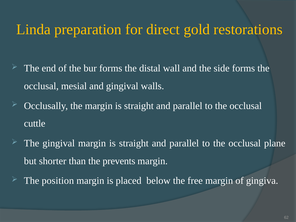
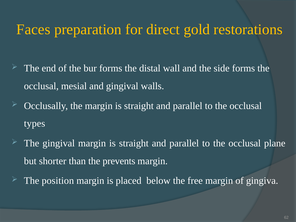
Linda: Linda -> Faces (33, 29)
cuttle: cuttle -> types (35, 124)
